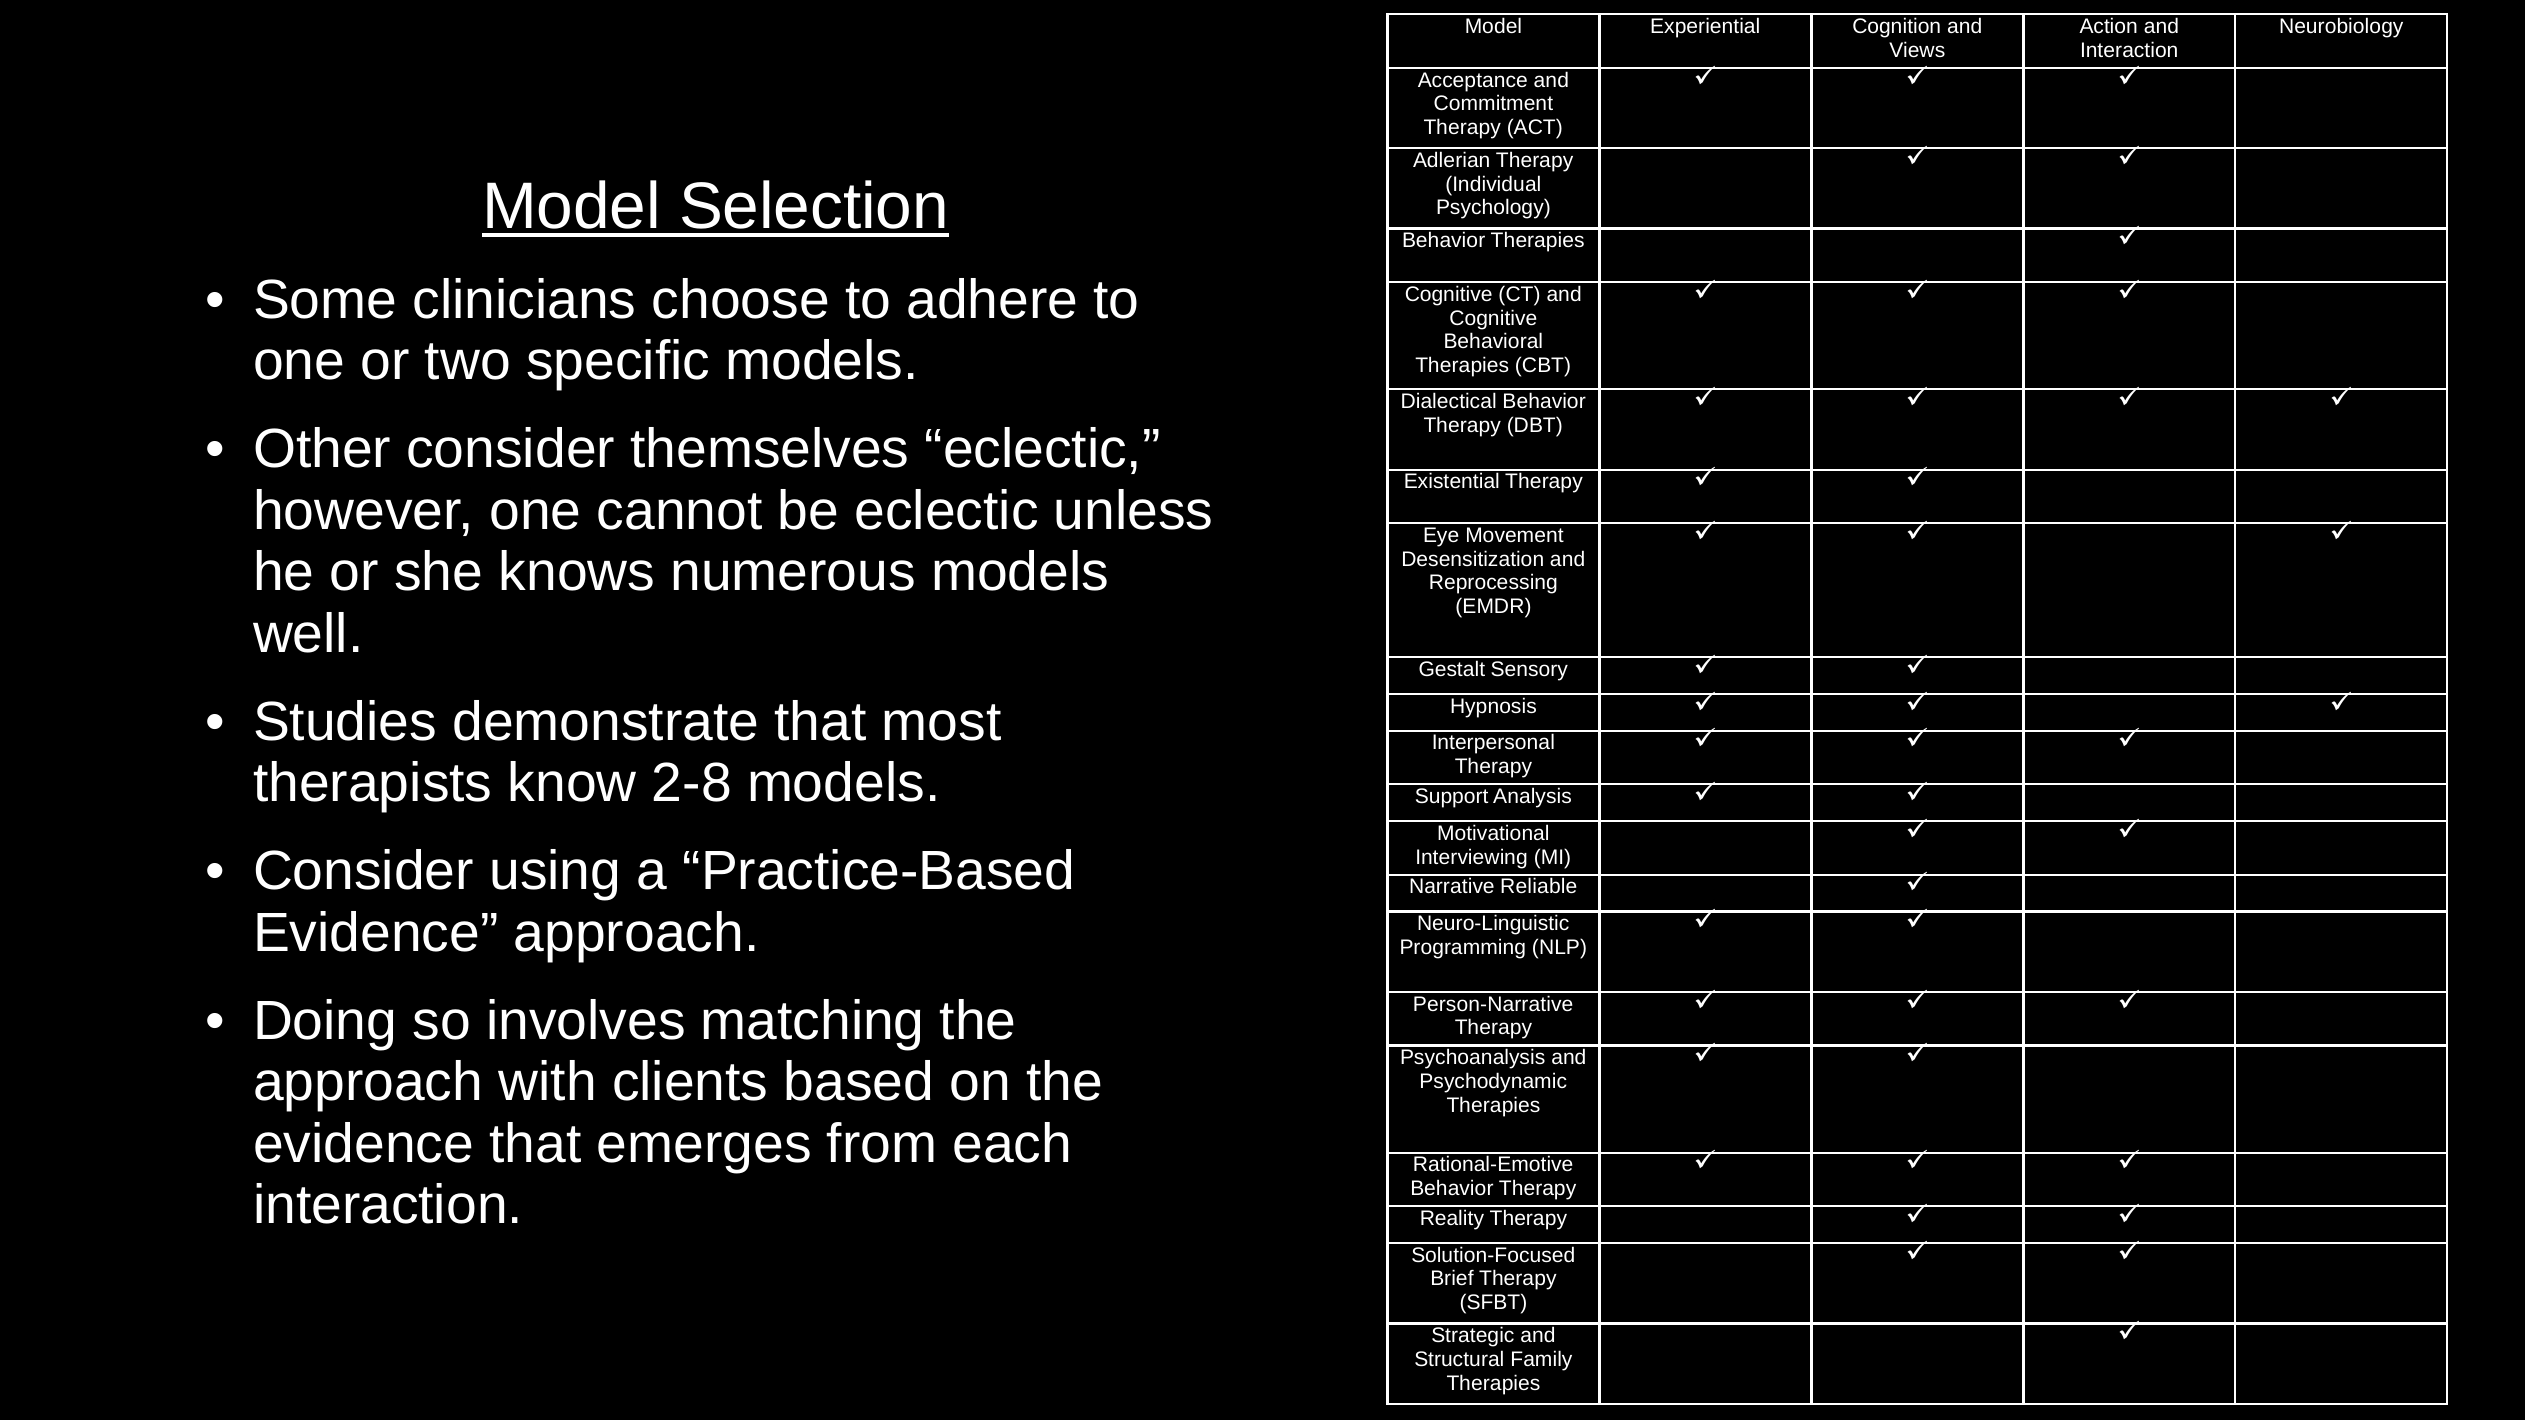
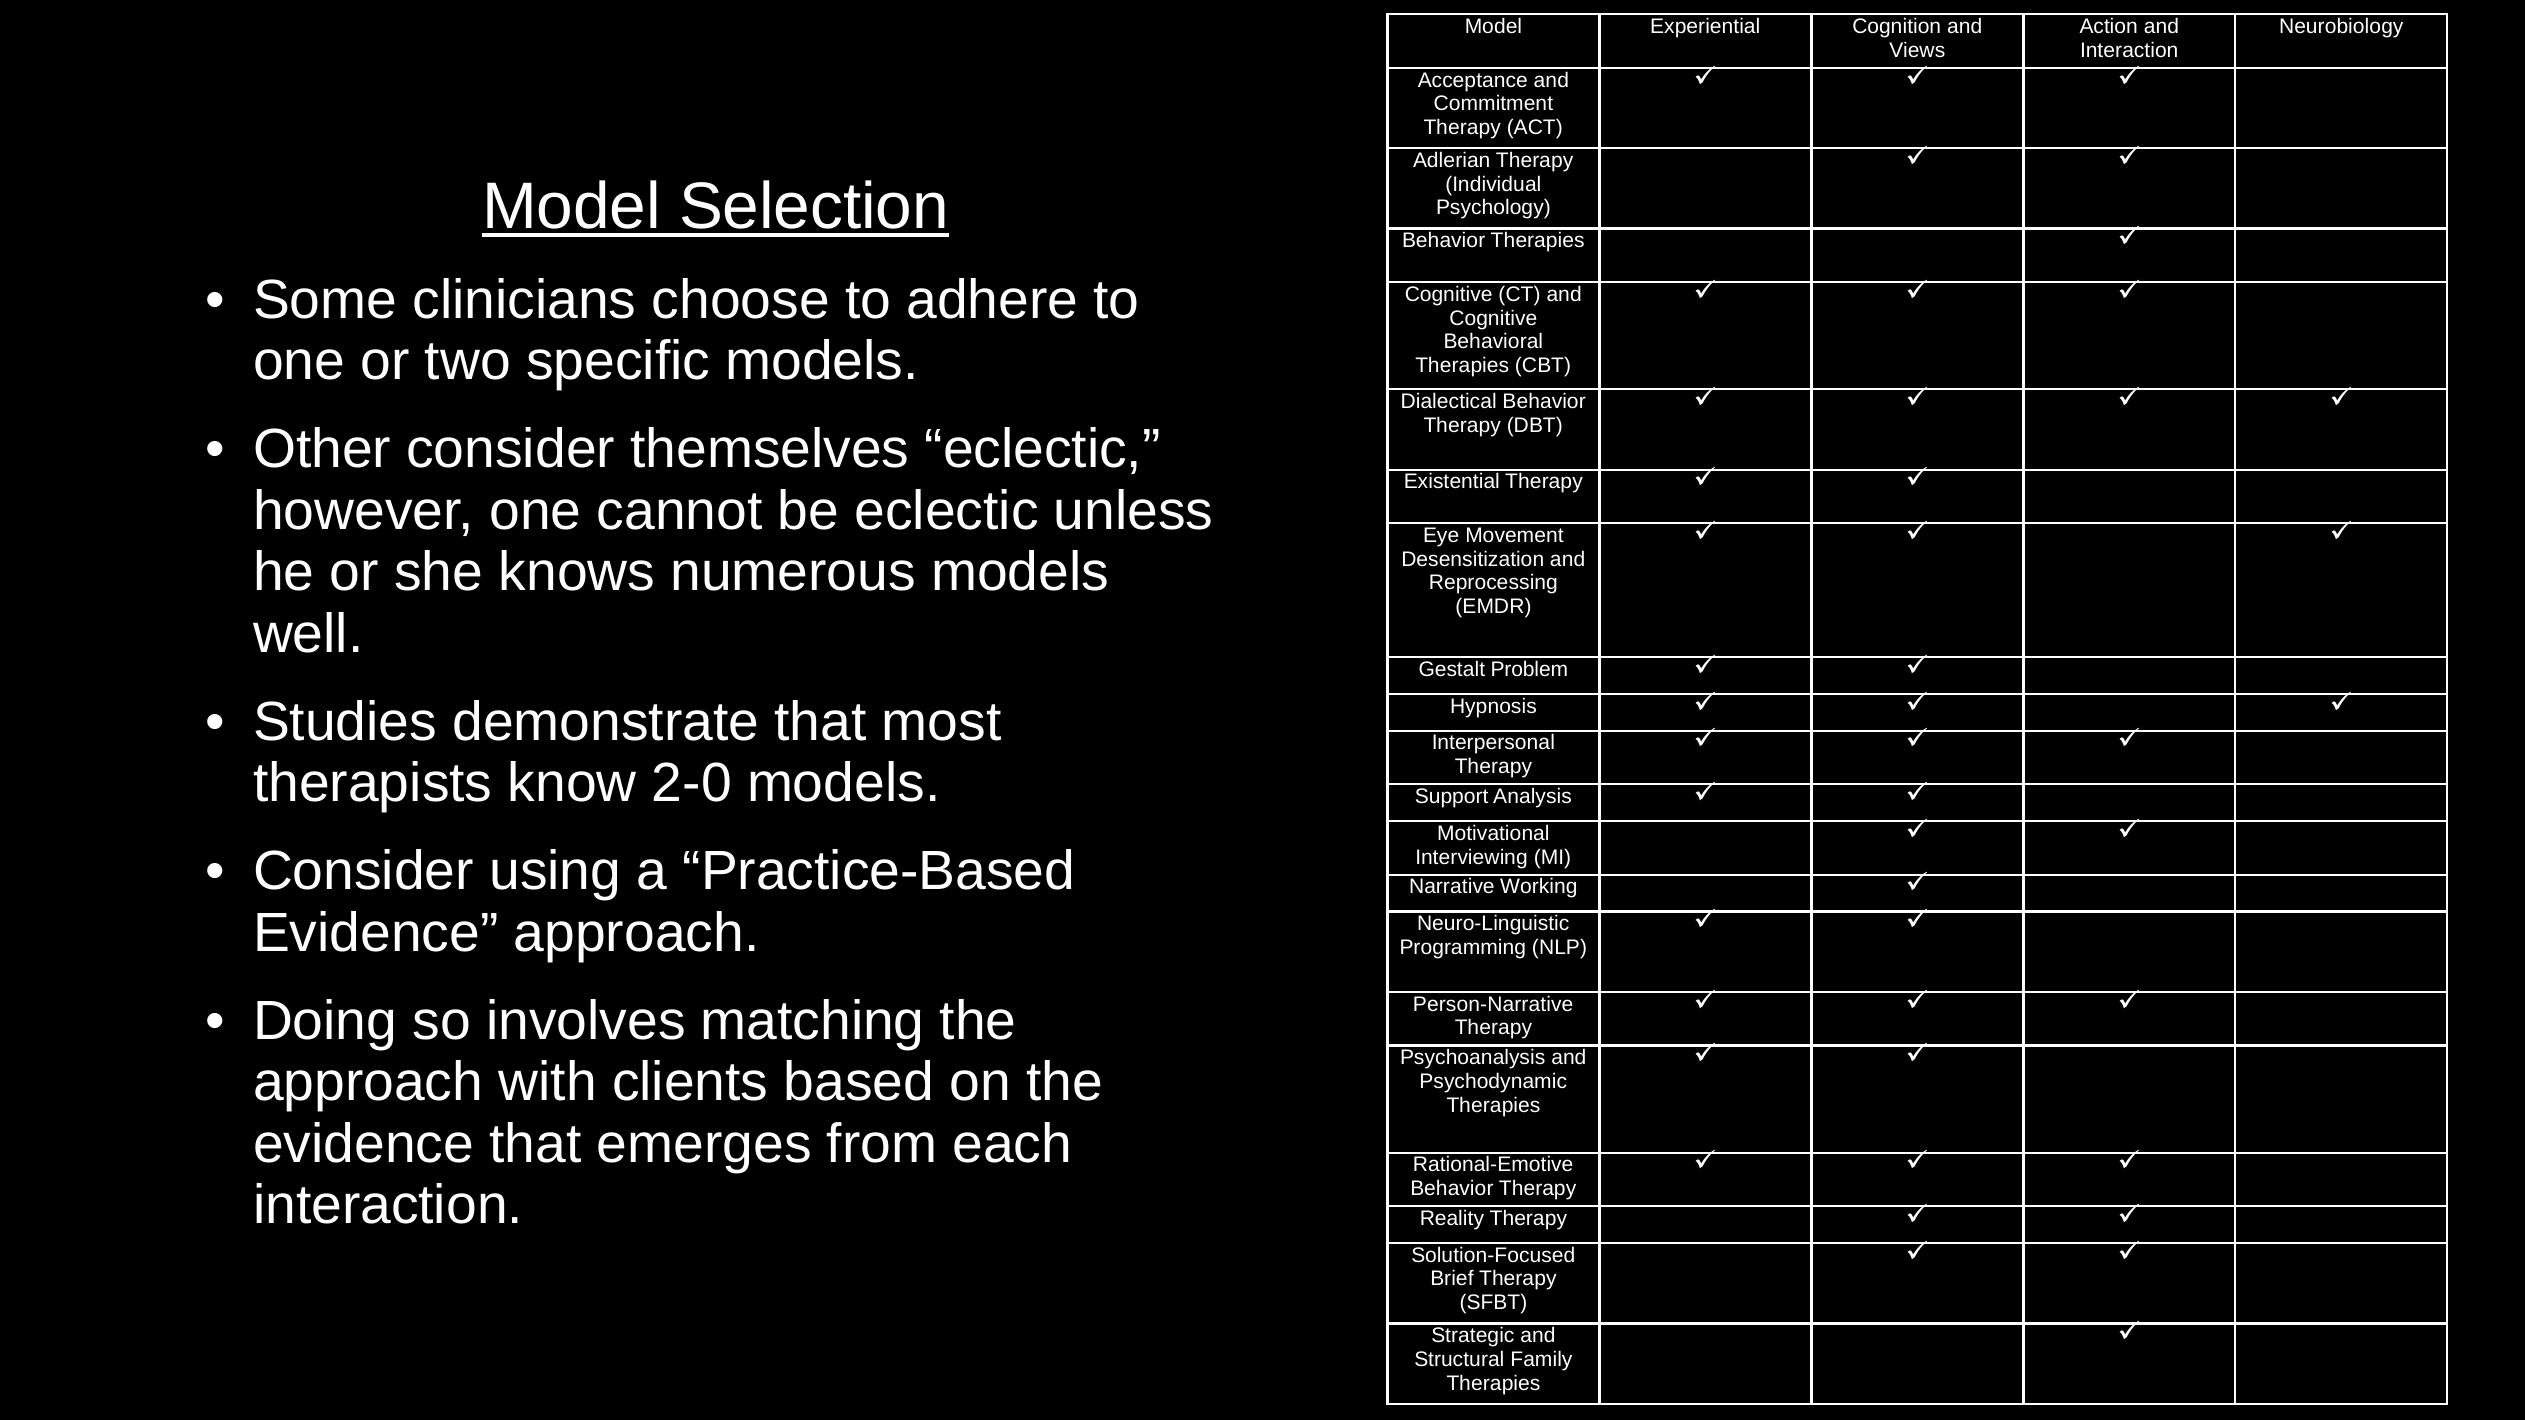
Sensory: Sensory -> Problem (1529, 669)
2-8: 2-8 -> 2-0 (692, 784)
Reliable: Reliable -> Working (1539, 887)
